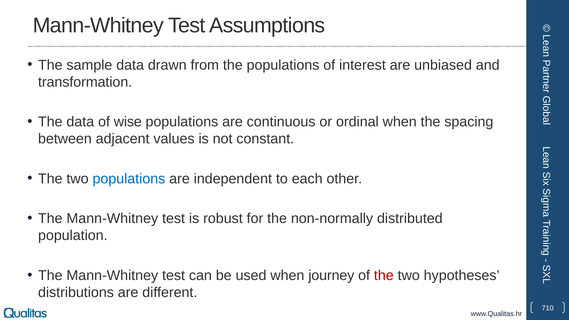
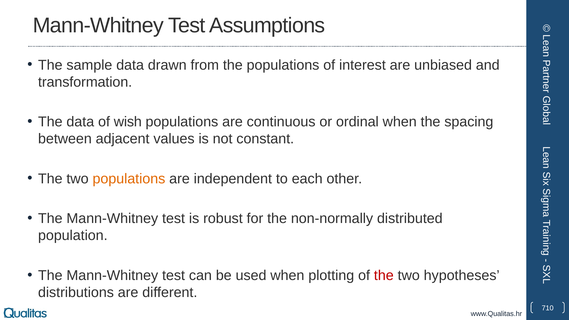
wise: wise -> wish (128, 122)
populations colour: blue -> orange (129, 179)
journey: journey -> plotting (331, 275)
